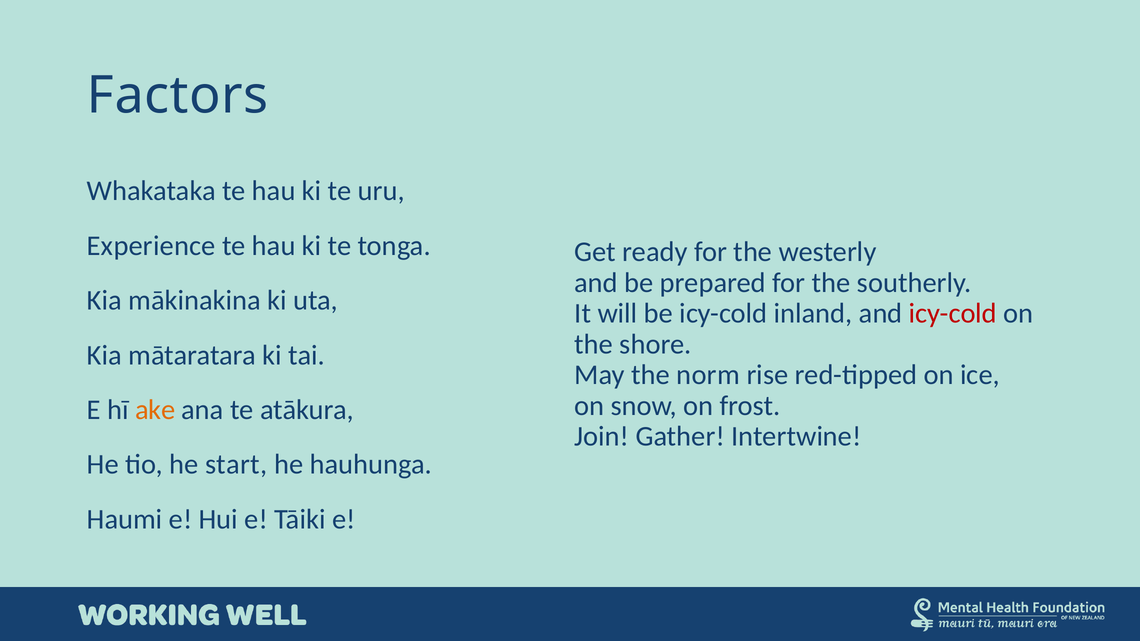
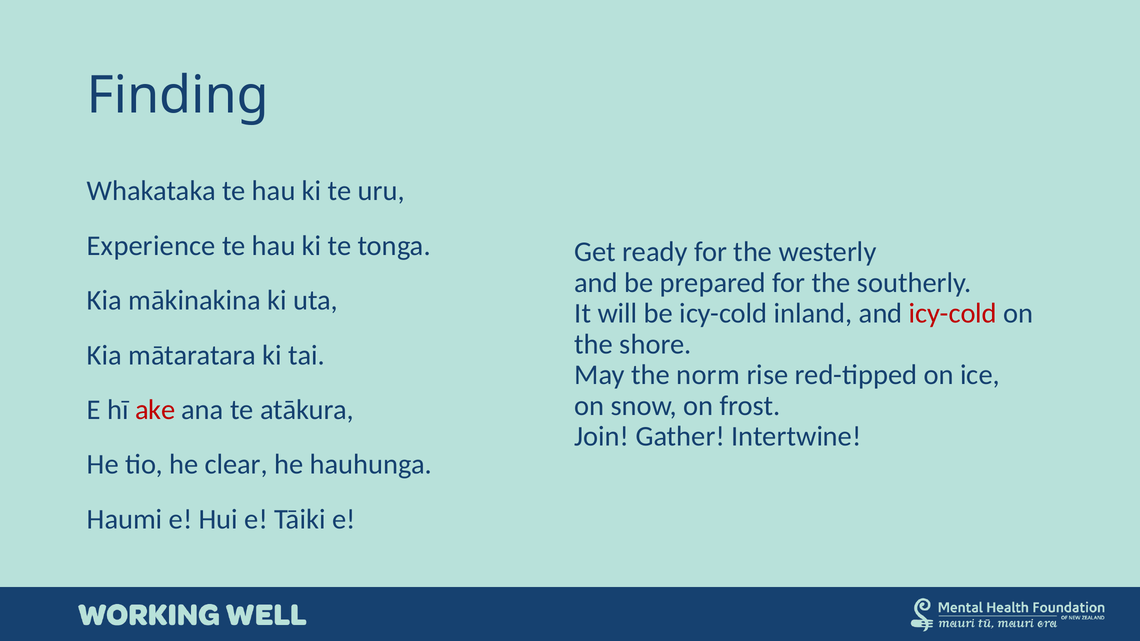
Factors: Factors -> Finding (178, 96)
ake colour: orange -> red (155, 410)
start: start -> clear (236, 465)
